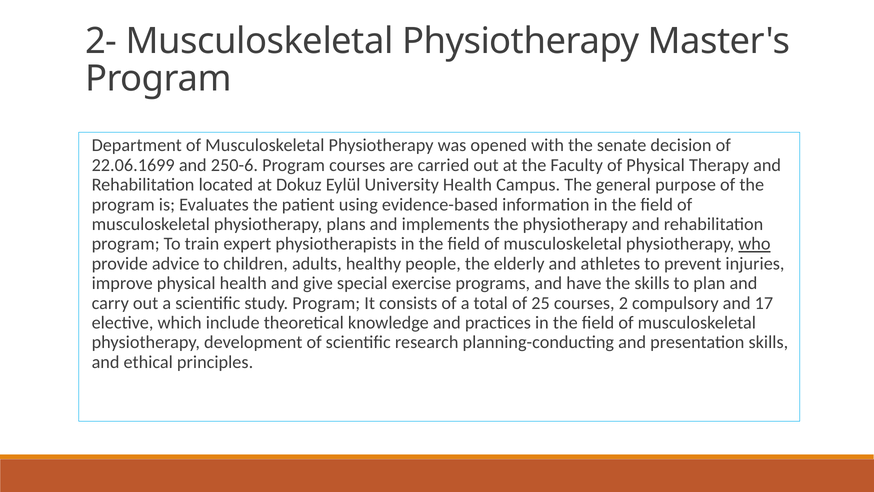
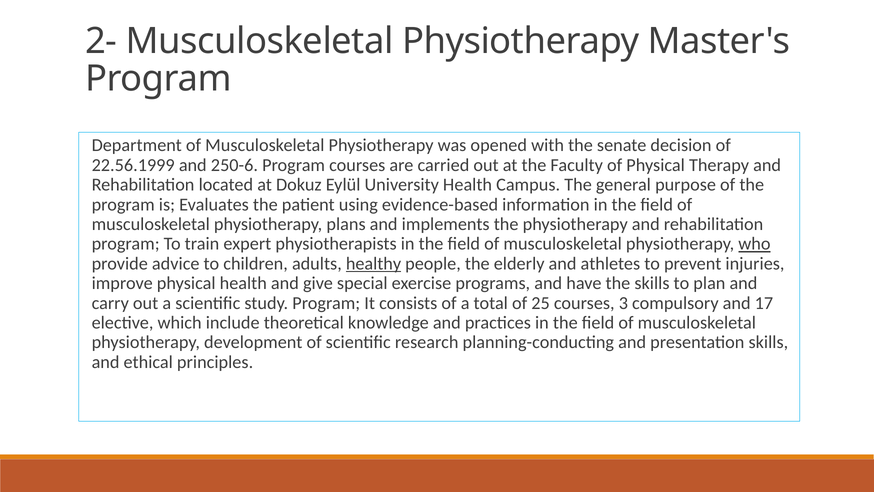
22.06.1699: 22.06.1699 -> 22.56.1999 (133, 165)
healthy underline: none -> present (374, 263)
2: 2 -> 3 (623, 303)
